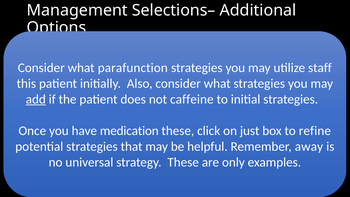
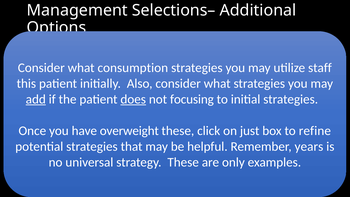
parafunction: parafunction -> consumption (133, 68)
does underline: none -> present (133, 99)
caffeine: caffeine -> focusing (192, 99)
medication: medication -> overweight (129, 131)
away: away -> years (309, 146)
